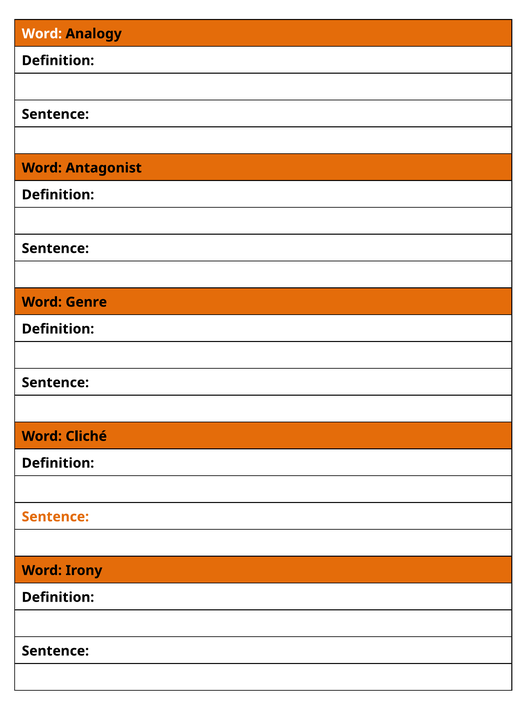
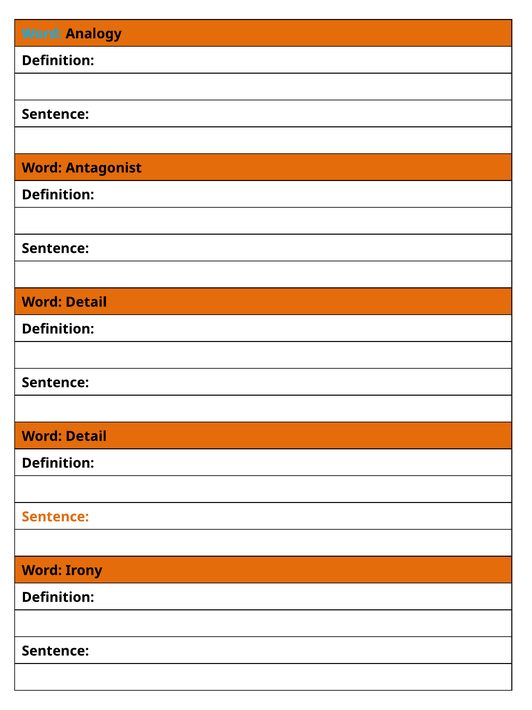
Word colour: white -> light blue (42, 34)
Genre: Genre -> Detail (86, 302)
Cliché: Cliché -> Detail (86, 436)
